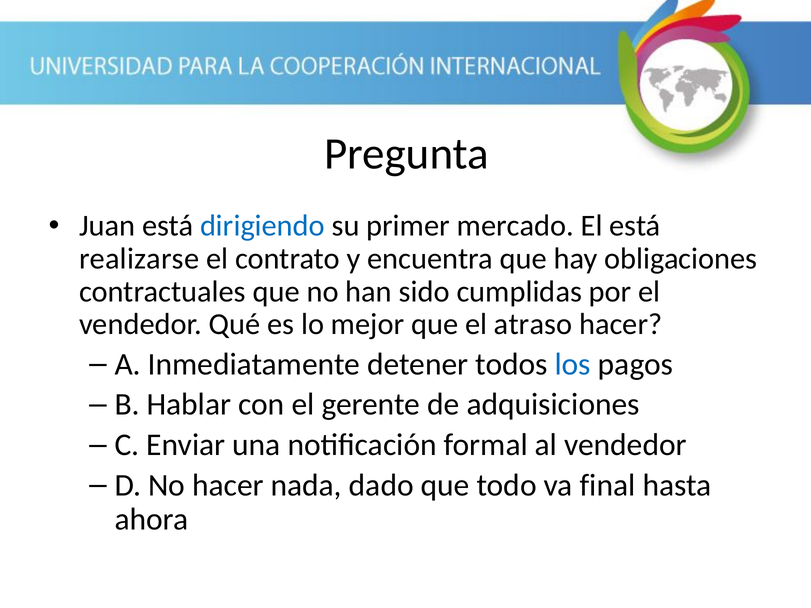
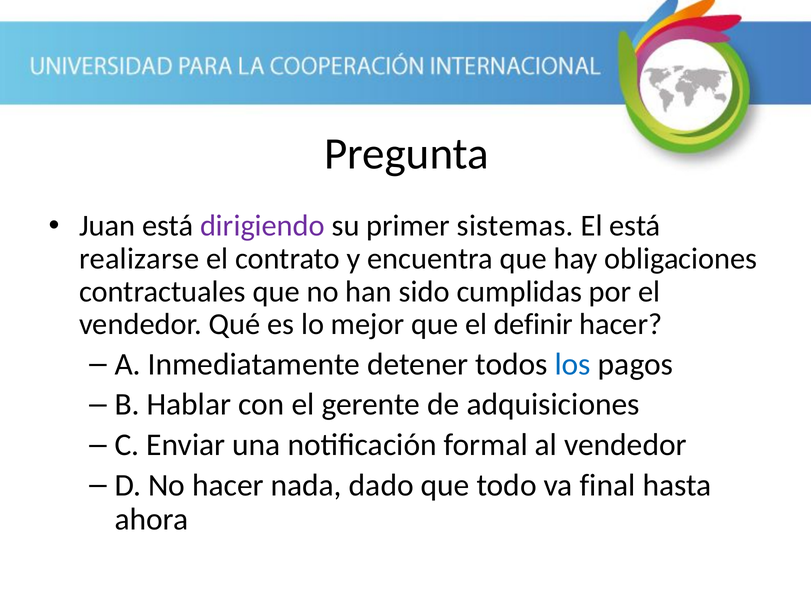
dirigiendo colour: blue -> purple (262, 226)
mercado: mercado -> sistemas (515, 226)
atraso: atraso -> definir (533, 325)
